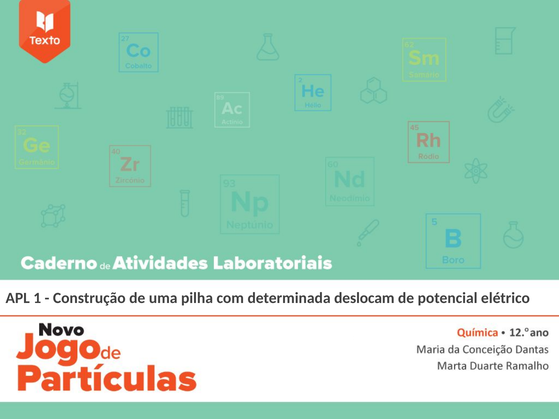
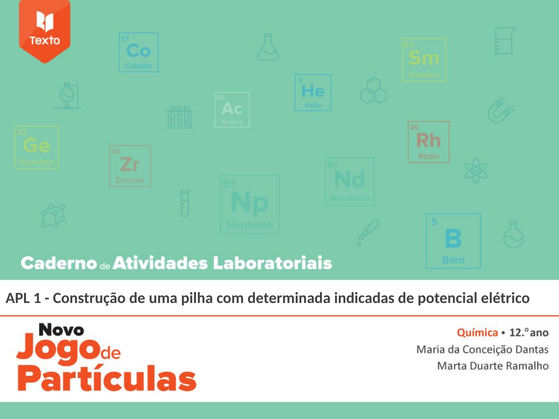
deslocam: deslocam -> indicadas (364, 298)
